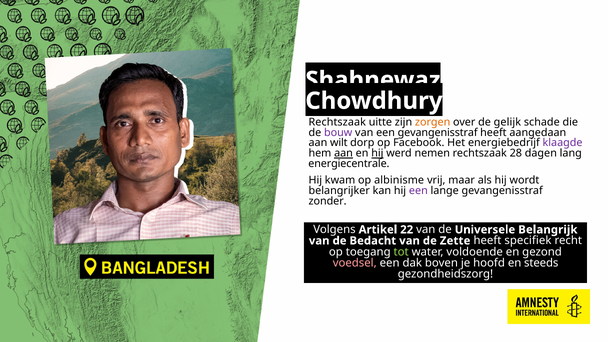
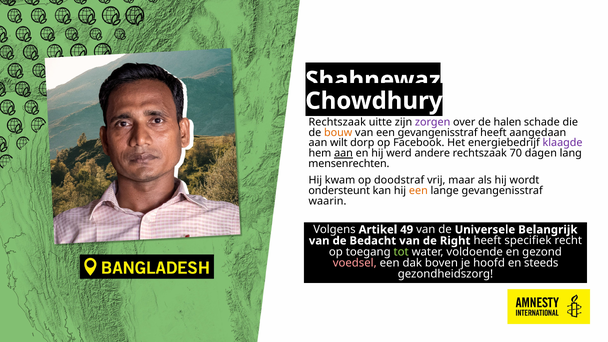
zorgen colour: orange -> purple (433, 122)
gelijk: gelijk -> halen (507, 122)
bouw colour: purple -> orange (338, 132)
hij underline: present -> none (377, 153)
nemen: nemen -> andere (432, 153)
28: 28 -> 70 (516, 153)
energiecentrale: energiecentrale -> mensenrechten (349, 164)
albinisme: albinisme -> doodstraf (399, 180)
belangrijker: belangrijker -> ondersteunt (339, 190)
een colour: purple -> orange (418, 190)
zonder: zonder -> waarin (327, 201)
22: 22 -> 49 (407, 230)
Zette: Zette -> Right (455, 241)
